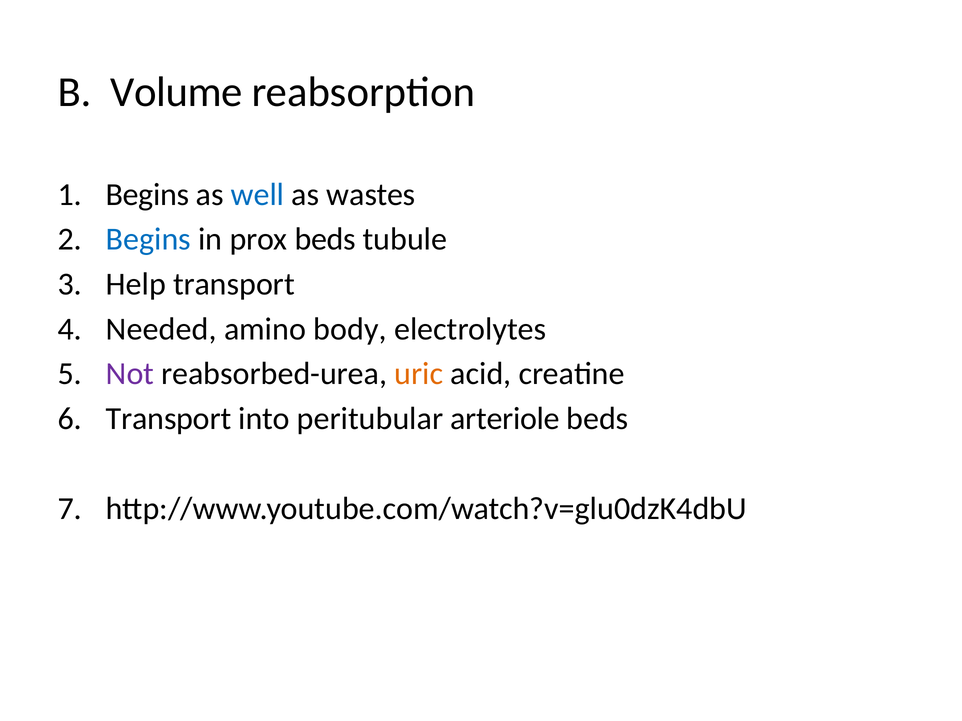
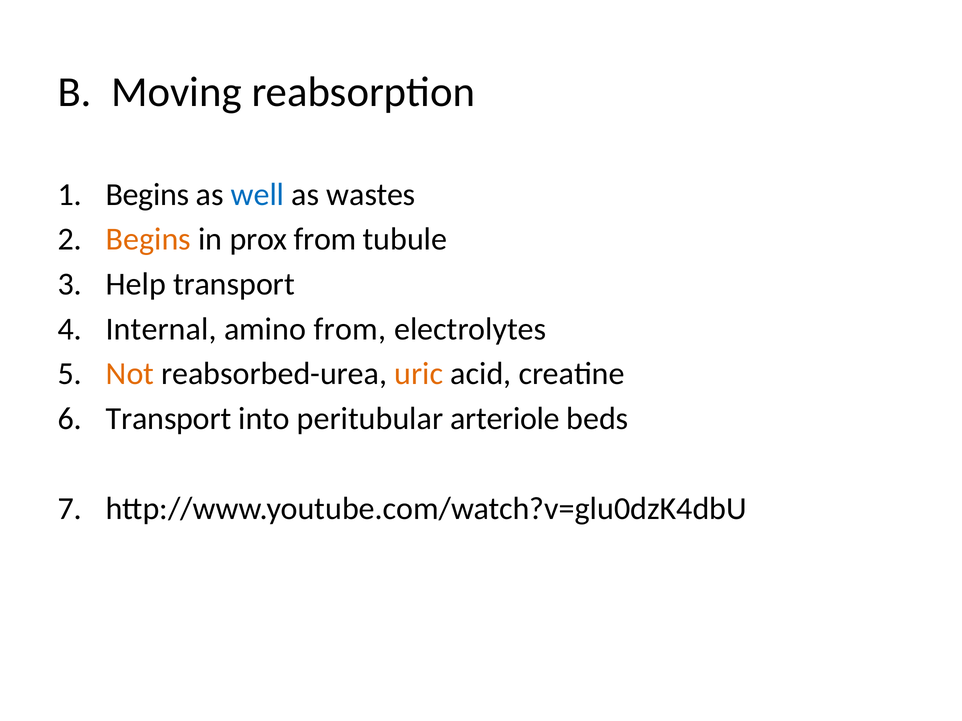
Volume: Volume -> Moving (176, 92)
Begins colour: blue -> orange (148, 240)
prox beds: beds -> from (325, 240)
Needed: Needed -> Internal (161, 329)
amino body: body -> from (350, 329)
Not colour: purple -> orange (130, 374)
